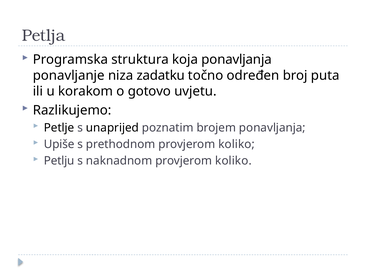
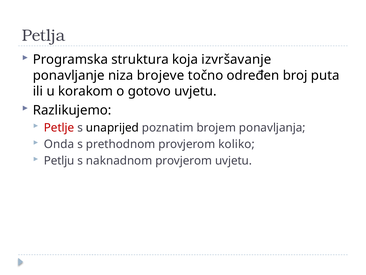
koja ponavljanja: ponavljanja -> izvršavanje (236, 59)
zadatku: zadatku -> brojeve (161, 75)
Petlje colour: black -> red (59, 127)
Upiše: Upiše -> Onda (59, 144)
naknadnom provjerom koliko: koliko -> uvjetu (234, 161)
